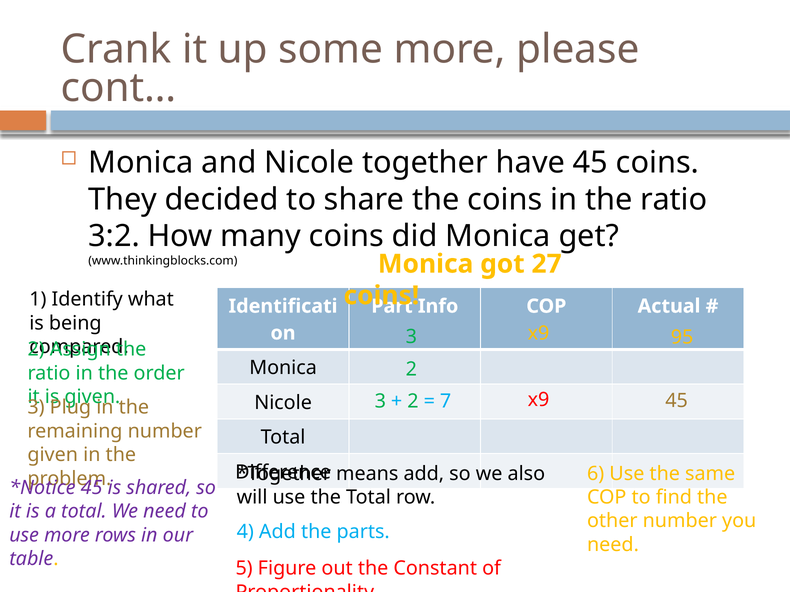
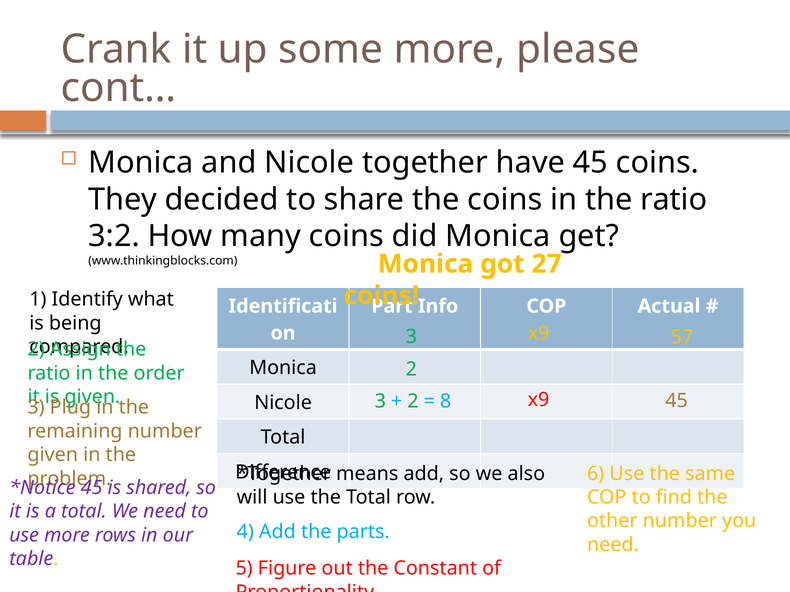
95: 95 -> 57 (682, 337)
7: 7 -> 8 (446, 402)
